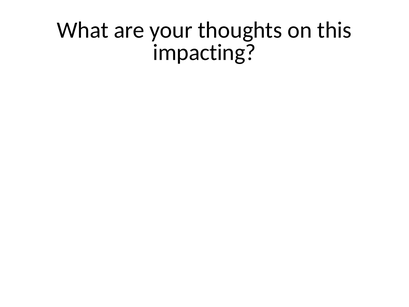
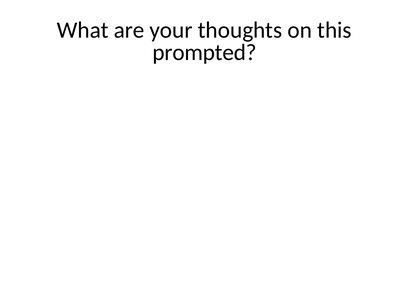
impacting: impacting -> prompted (205, 53)
